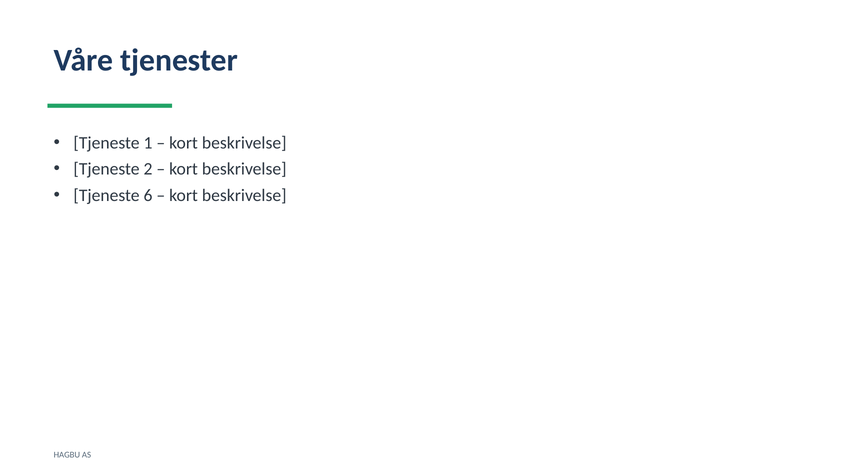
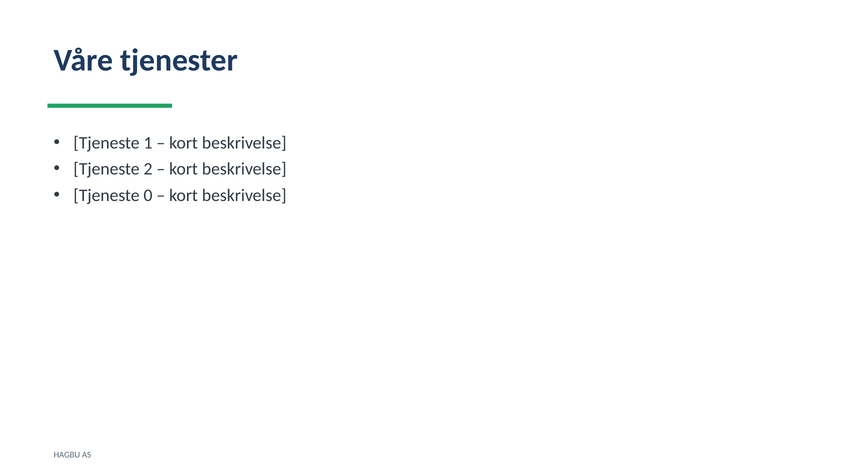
6: 6 -> 0 (148, 196)
